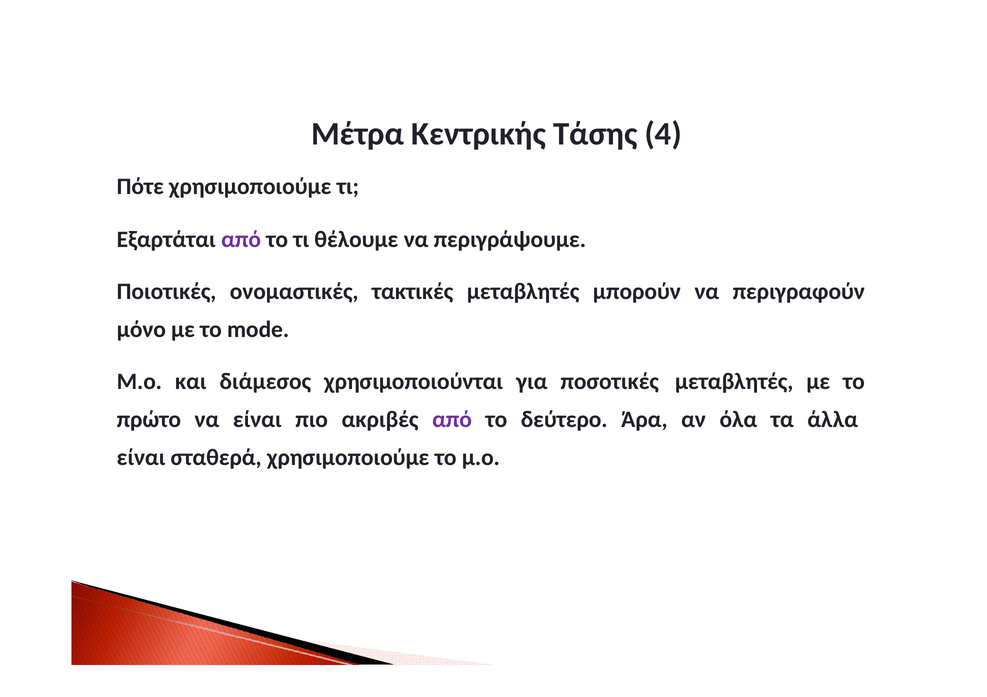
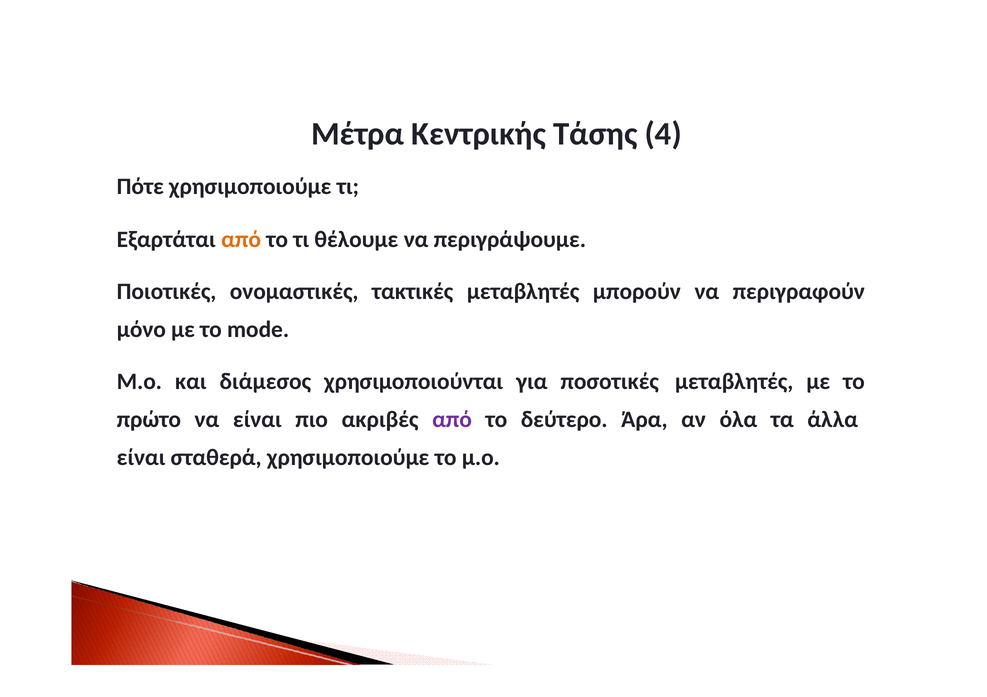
από colour: purple -> orange (241, 240)
